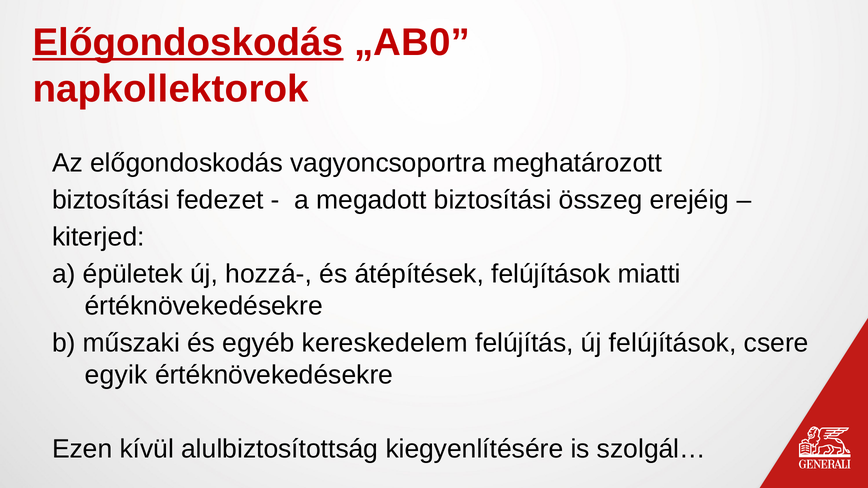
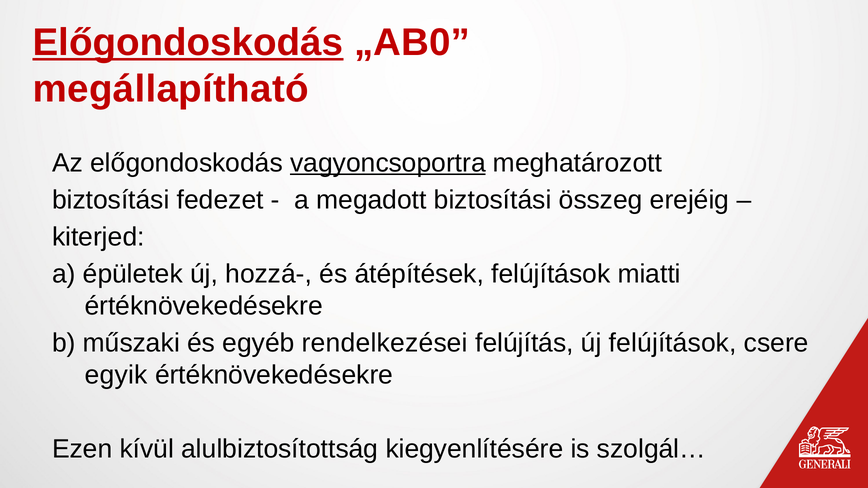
napkollektorok: napkollektorok -> megállapítható (171, 89)
vagyoncsoportra underline: none -> present (388, 163)
kereskedelem: kereskedelem -> rendelkezései (385, 343)
